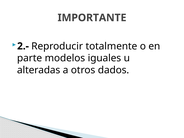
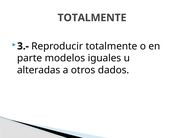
IMPORTANTE: IMPORTANTE -> TOTALMENTE (92, 18)
2.-: 2.- -> 3.- (23, 46)
